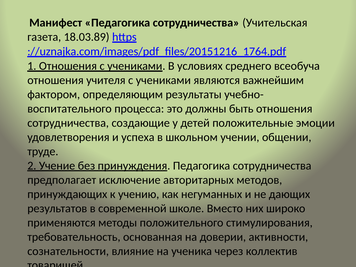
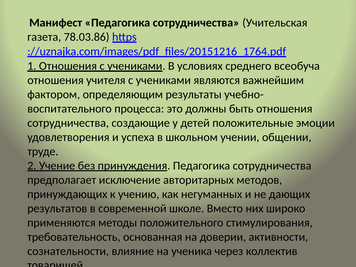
18.03.89: 18.03.89 -> 78.03.86 (87, 37)
